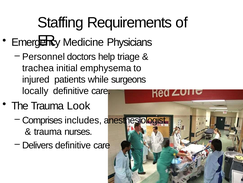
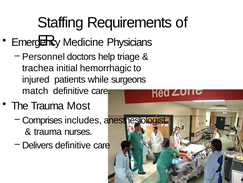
emphysema: emphysema -> hemorrhagic (106, 68)
locally: locally -> match (35, 91)
Look: Look -> Most (79, 105)
